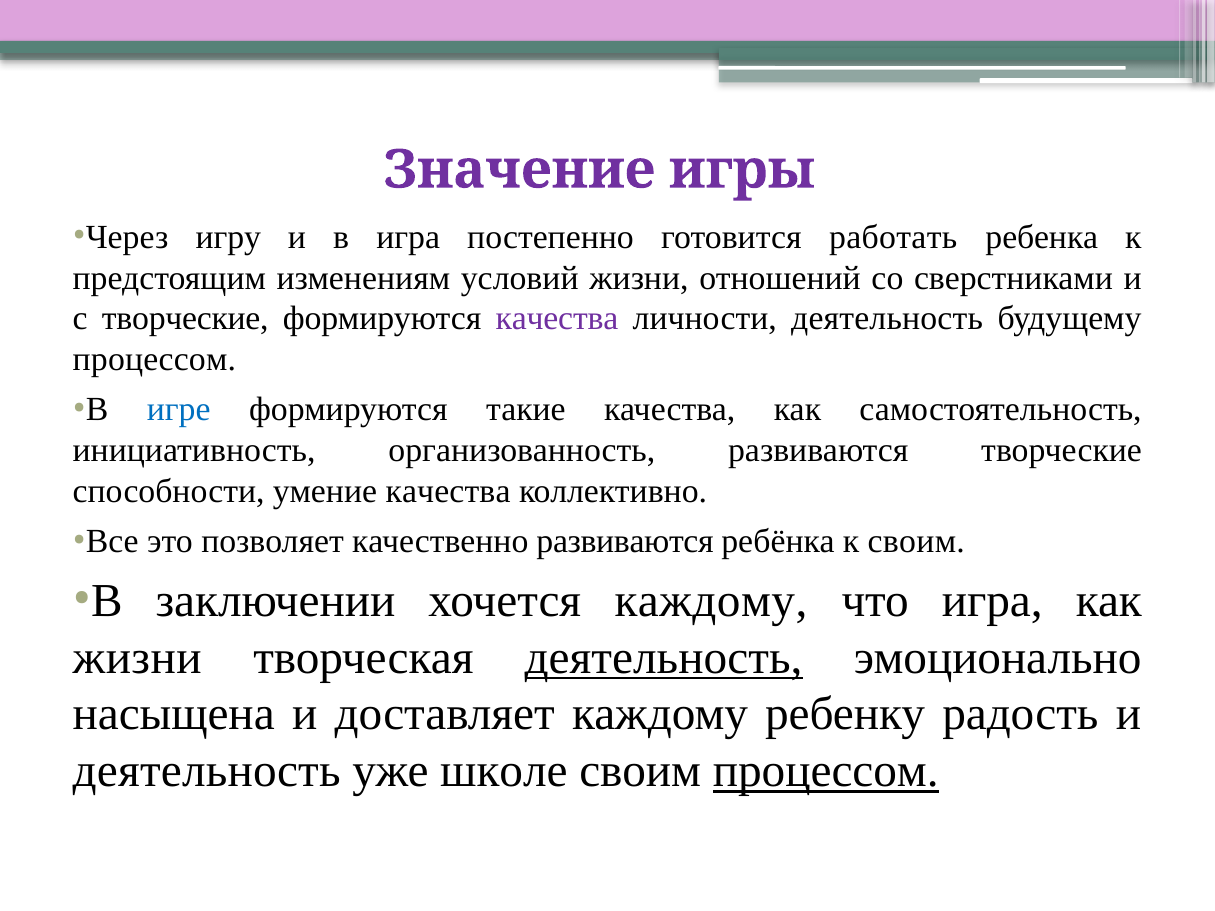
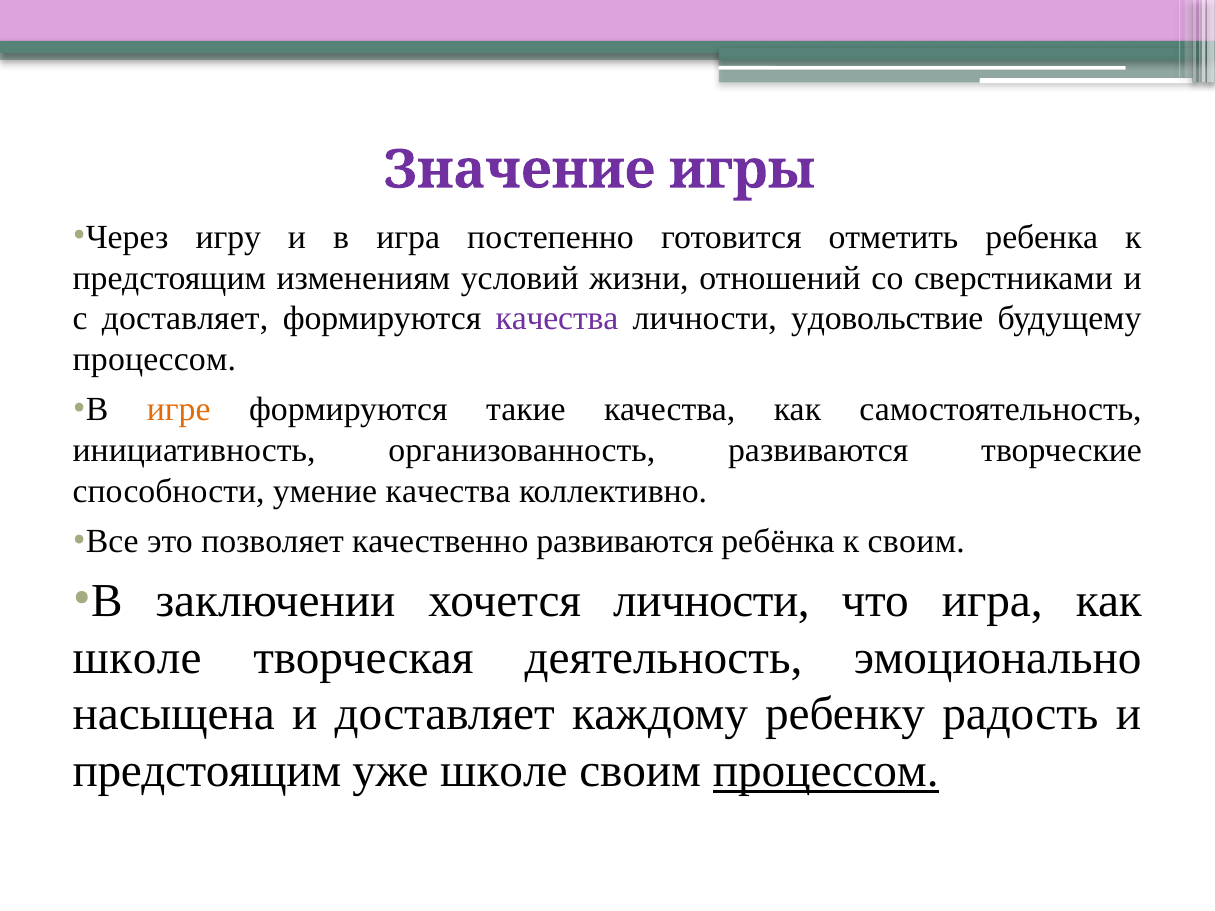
работать: работать -> отметить (893, 237)
с творческие: творческие -> доставляет (185, 319)
личности деятельность: деятельность -> удовольствие (887, 319)
игре colour: blue -> orange (179, 410)
хочется каждому: каждому -> личности (711, 601)
жизни: жизни -> школе (137, 658)
деятельность underline: present -> none (664, 658)
деятельность: деятельность -> предстоящим (207, 771)
